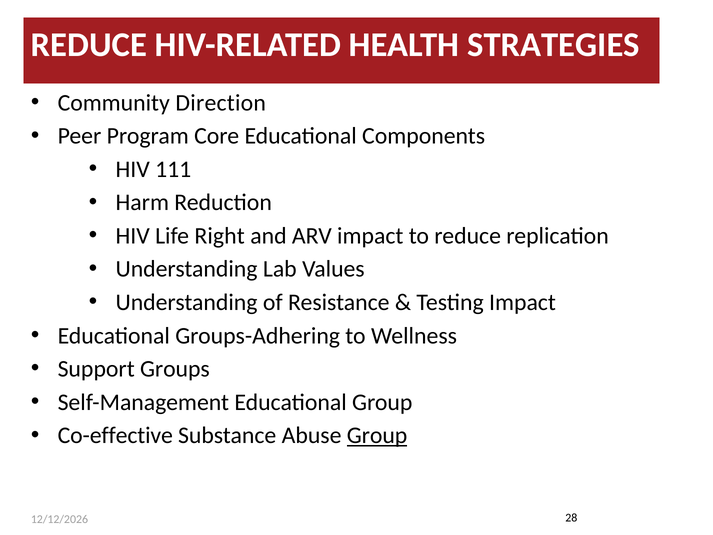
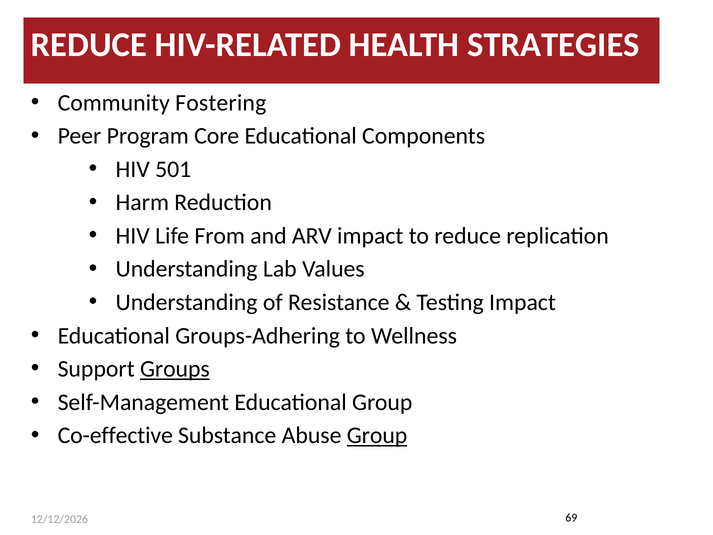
Direction: Direction -> Fostering (221, 103)
111: 111 -> 501 (173, 169)
Right: Right -> From (220, 236)
Groups underline: none -> present (175, 369)
28: 28 -> 69 (571, 517)
